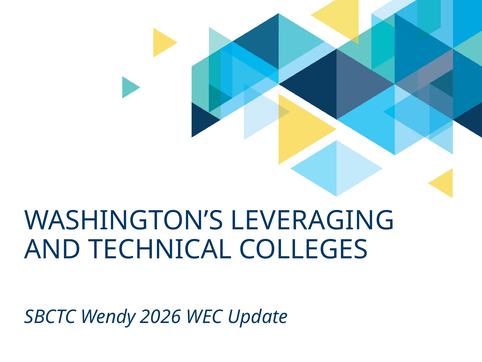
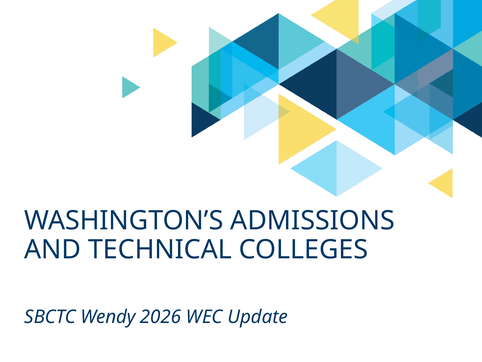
LEVERAGING: LEVERAGING -> ADMISSIONS (313, 220)
